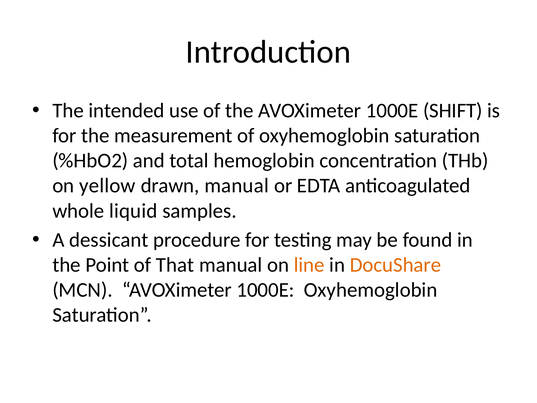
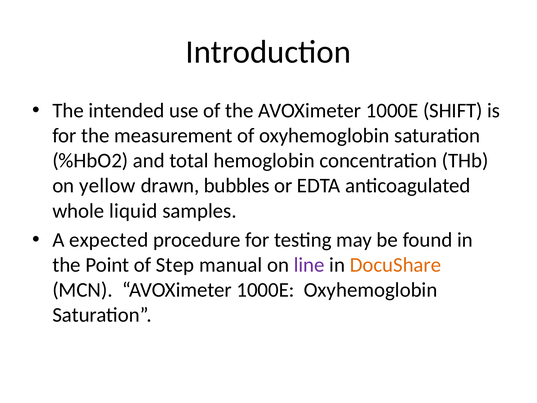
drawn manual: manual -> bubbles (237, 186)
dessicant: dessicant -> expected (109, 240)
That: That -> Step (175, 265)
line colour: orange -> purple (309, 265)
